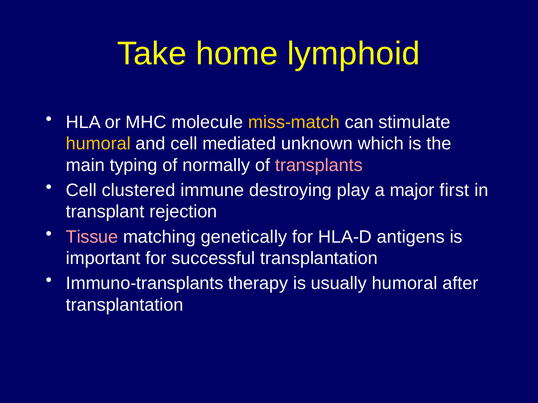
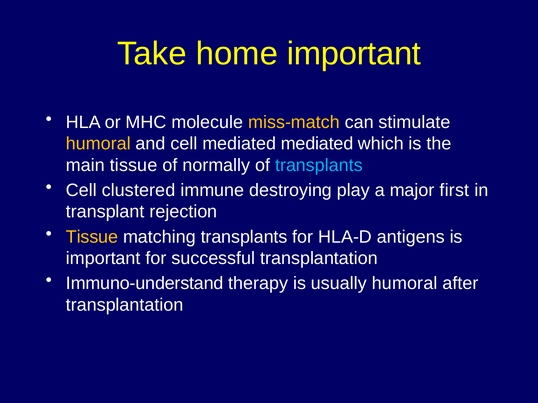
home lymphoid: lymphoid -> important (354, 54)
mediated unknown: unknown -> mediated (317, 144)
main typing: typing -> tissue (134, 165)
transplants colour: pink -> light blue (319, 165)
Tissue colour: pink -> yellow (92, 237)
matching genetically: genetically -> transplants (244, 237)
Immuno-transplants: Immuno-transplants -> Immuno-understand (145, 284)
